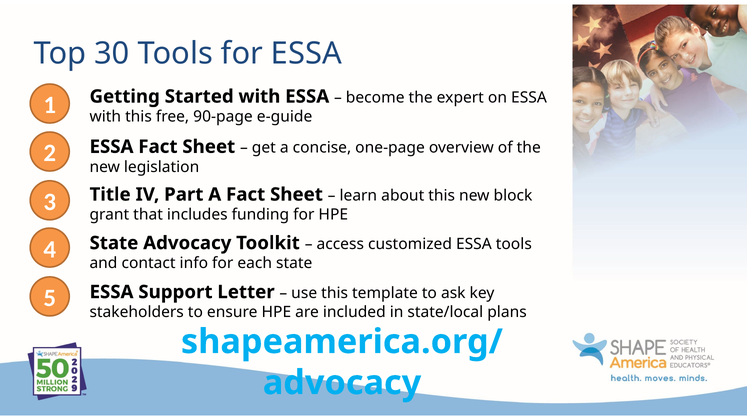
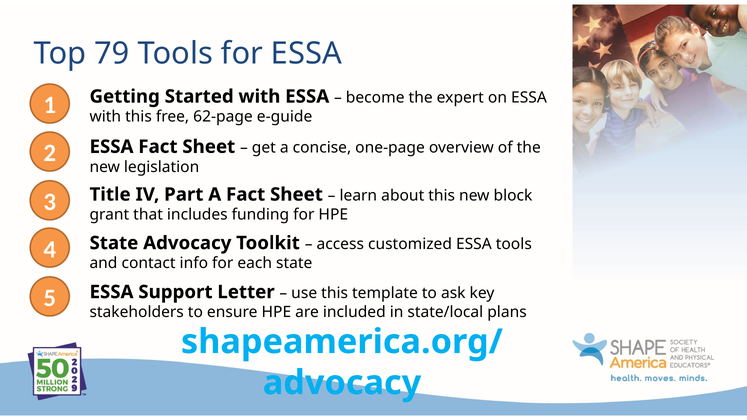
30: 30 -> 79 (112, 54)
90-page: 90-page -> 62-page (223, 117)
